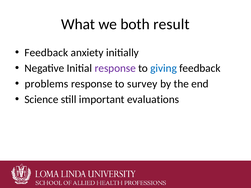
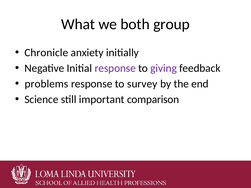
result: result -> group (172, 24)
Feedback: Feedback -> Chronicle (46, 53)
giving colour: blue -> purple (164, 68)
evaluations: evaluations -> comparison (153, 100)
